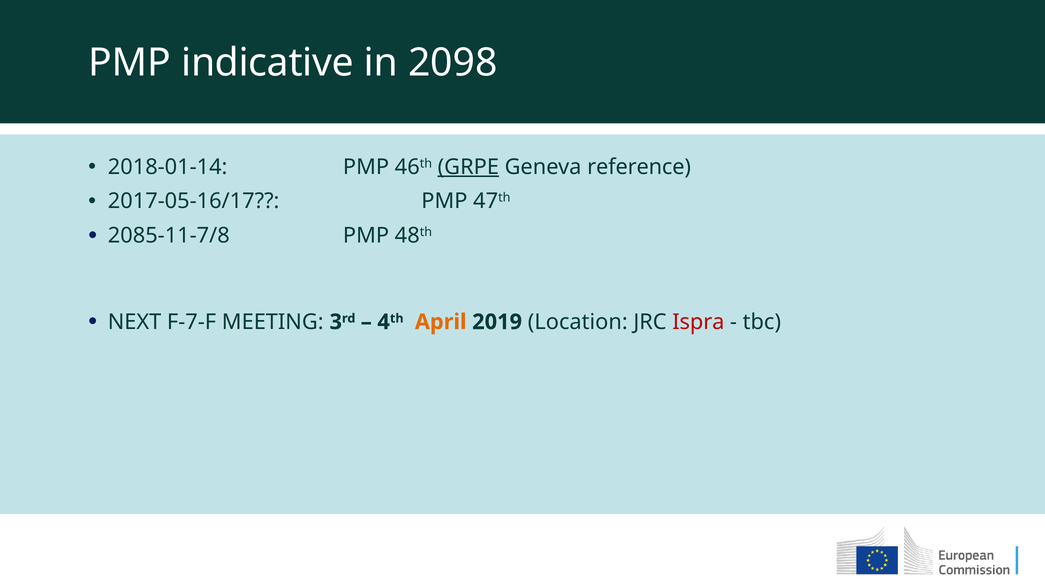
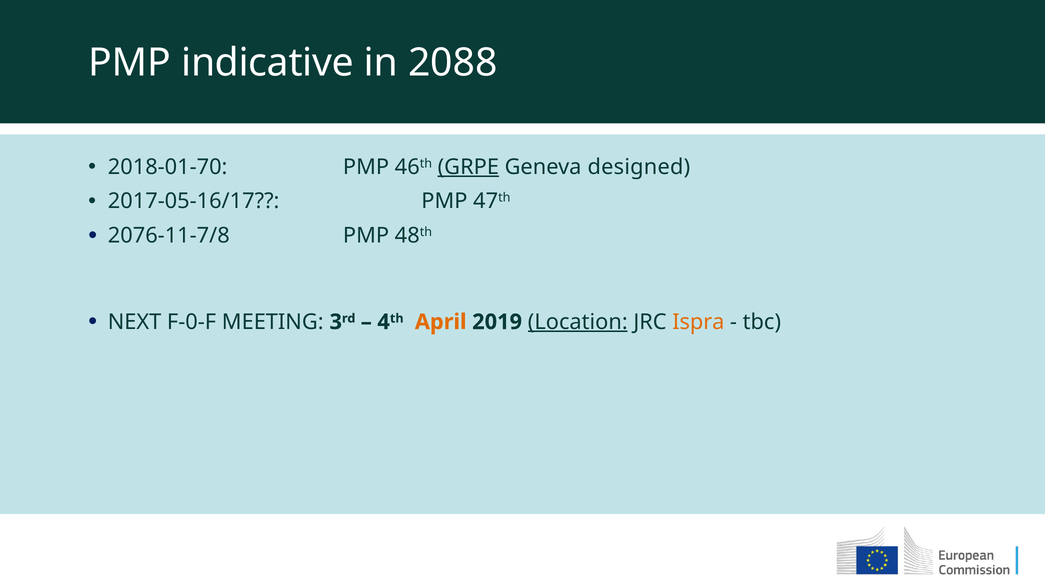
2098: 2098 -> 2088 (453, 63)
2018-01-14: 2018-01-14 -> 2018-01-70 (168, 167)
reference: reference -> designed (639, 167)
2085-11-7/8: 2085-11-7/8 -> 2076-11-7/8 (169, 236)
F-7-F: F-7-F -> F-0-F (192, 322)
Location underline: none -> present (578, 322)
Ispra colour: red -> orange (698, 322)
